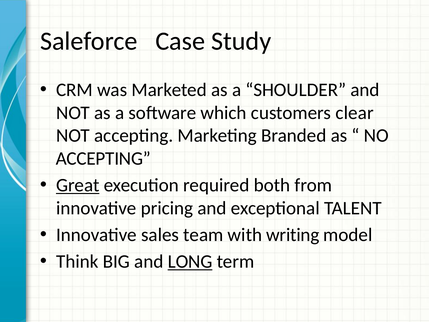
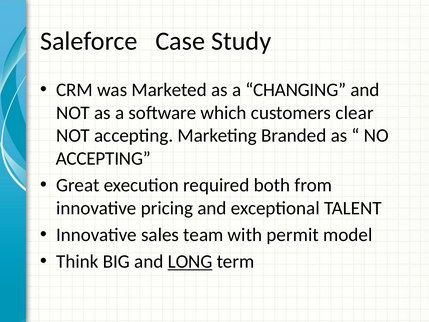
SHOULDER: SHOULDER -> CHANGING (296, 90)
Great underline: present -> none (78, 185)
writing: writing -> permit (293, 235)
